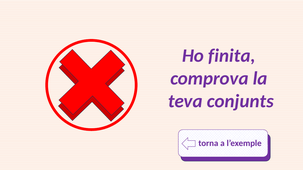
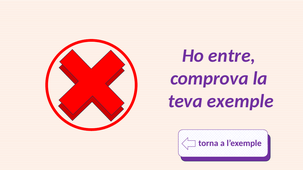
finita: finita -> entre (232, 56)
conjunts: conjunts -> exemple (240, 101)
